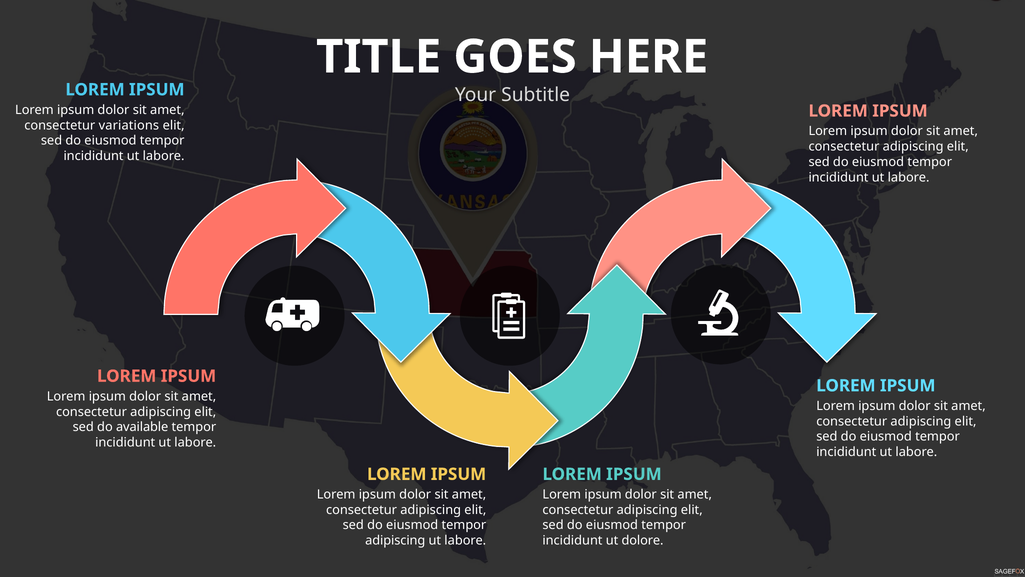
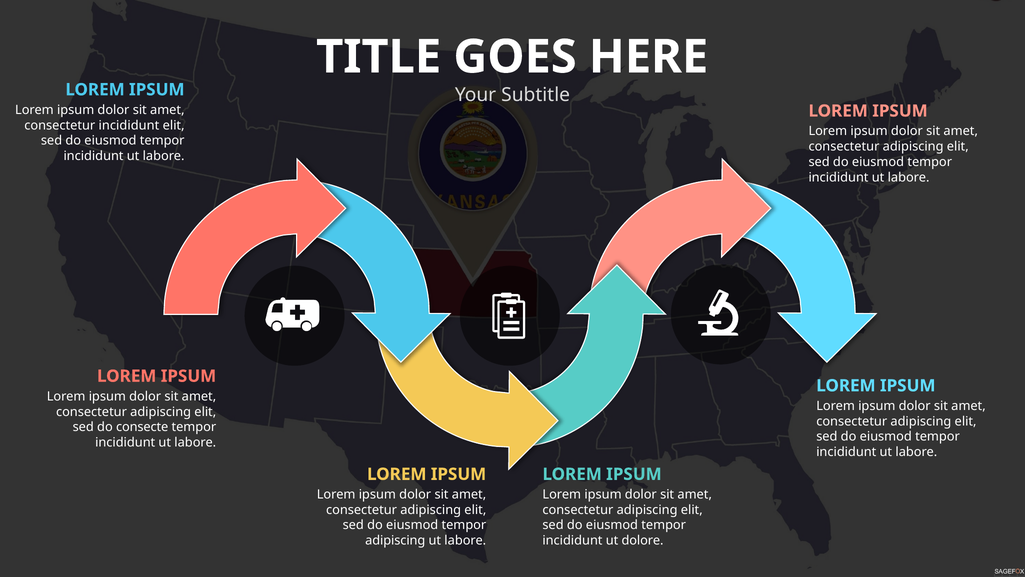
consectetur variations: variations -> incididunt (129, 125)
available: available -> consecte (142, 427)
